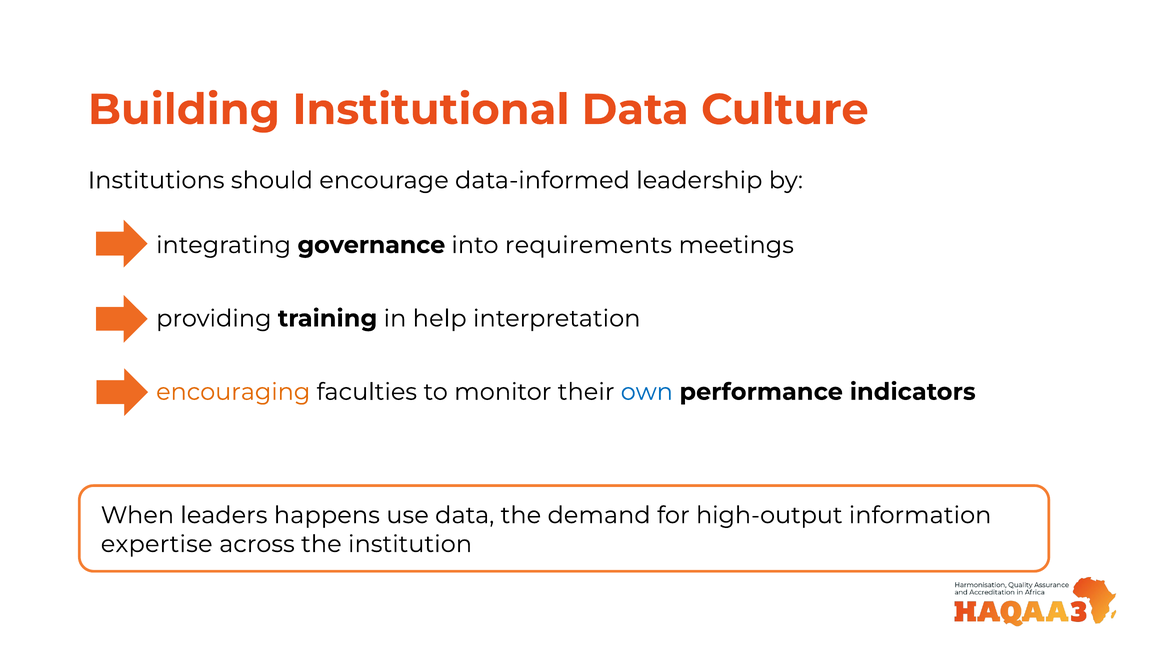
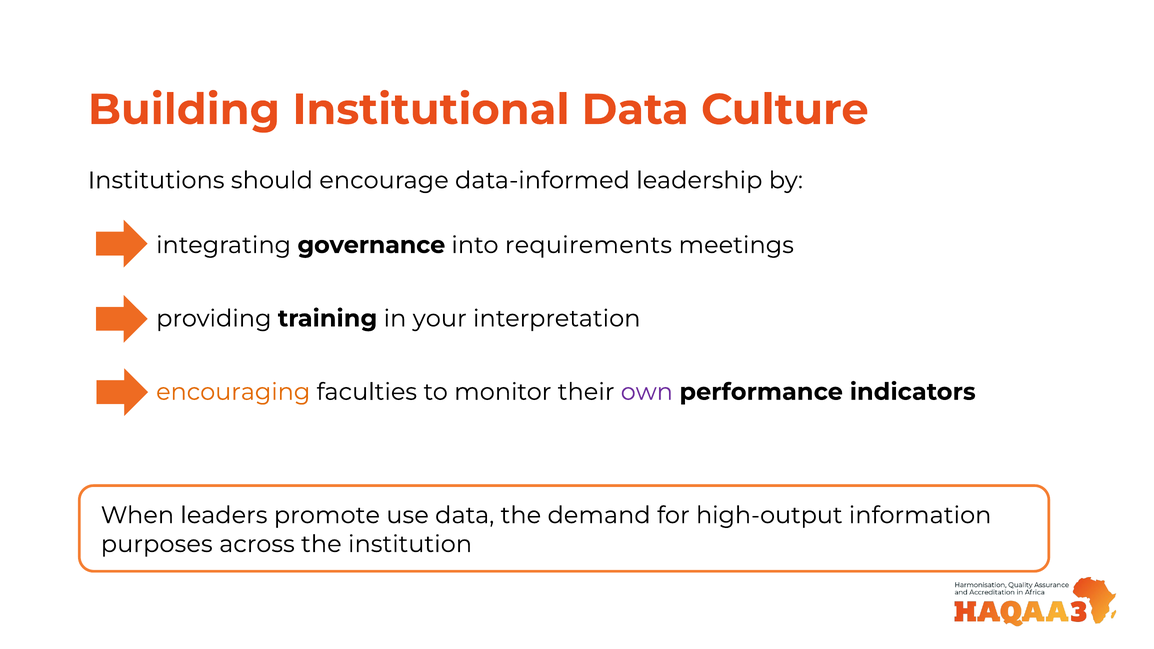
help: help -> your (440, 319)
own colour: blue -> purple (647, 392)
happens: happens -> promote (327, 515)
expertise: expertise -> purposes (157, 544)
